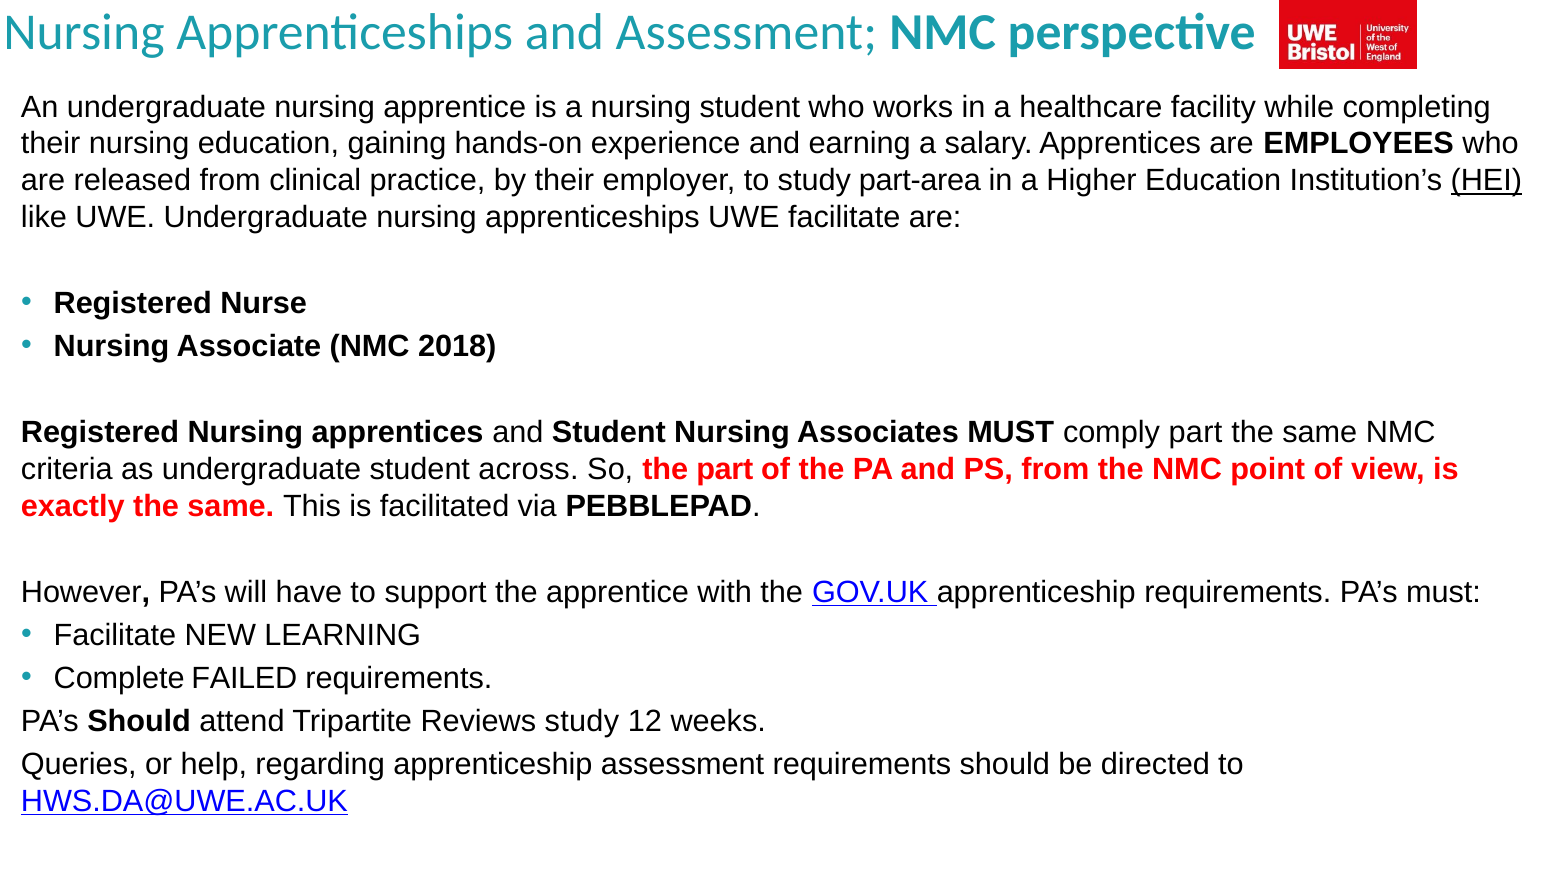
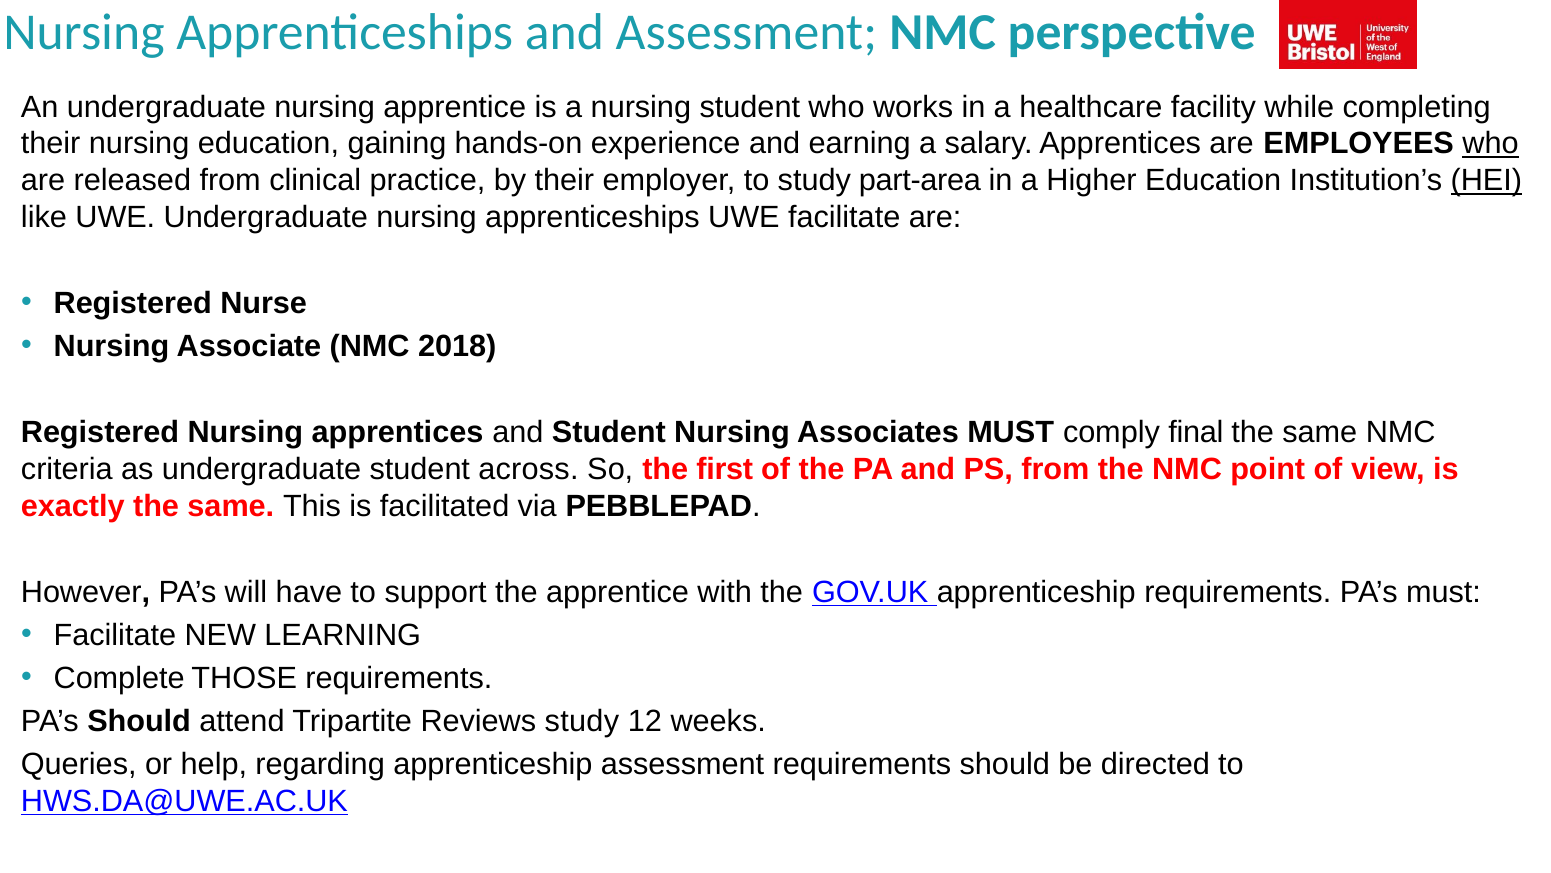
who underline: none -> present (1491, 144)
comply part: part -> final (1196, 432)
the part: part -> first (725, 469)
FAILED: FAILED -> THOSE (244, 678)
